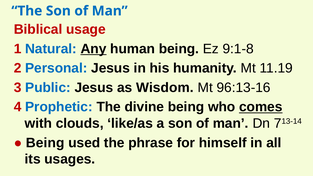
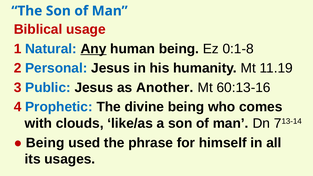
9:1-8: 9:1-8 -> 0:1-8 (238, 49)
Wisdom: Wisdom -> Another (165, 88)
96:13-16: 96:13-16 -> 60:13-16 (244, 88)
comes underline: present -> none (261, 107)
